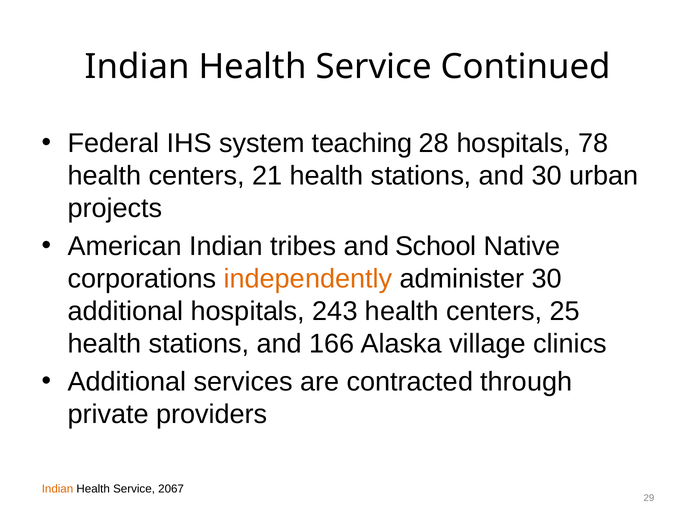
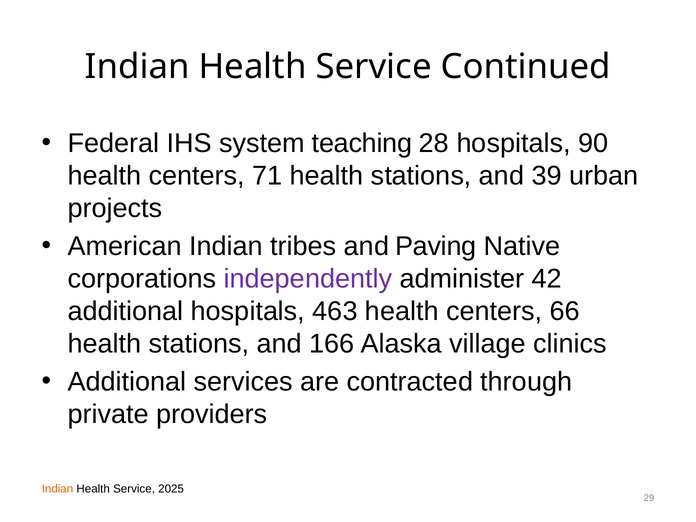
78: 78 -> 90 (593, 143)
21: 21 -> 71 (267, 176)
and 30: 30 -> 39 (547, 176)
School: School -> Paving (436, 246)
independently colour: orange -> purple (308, 279)
administer 30: 30 -> 42 (547, 279)
243: 243 -> 463 (335, 311)
25: 25 -> 66 (565, 311)
2067: 2067 -> 2025 (171, 489)
